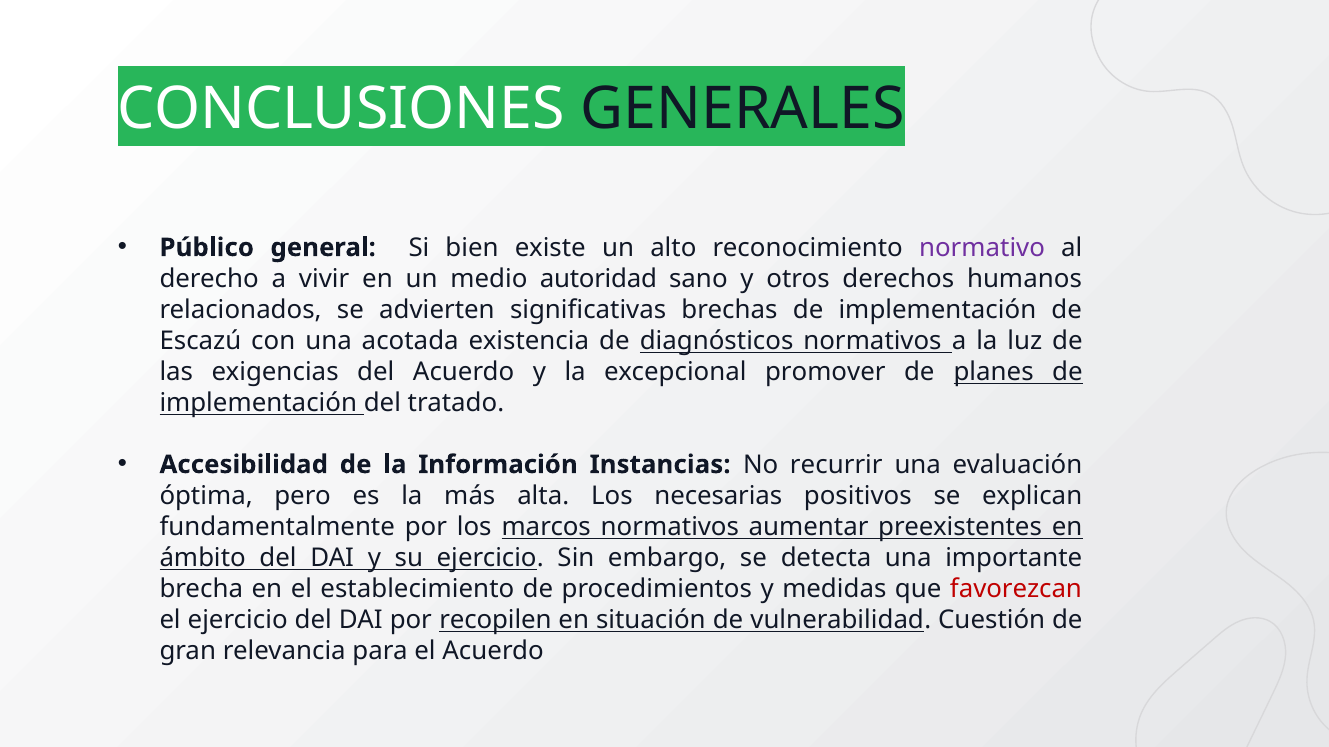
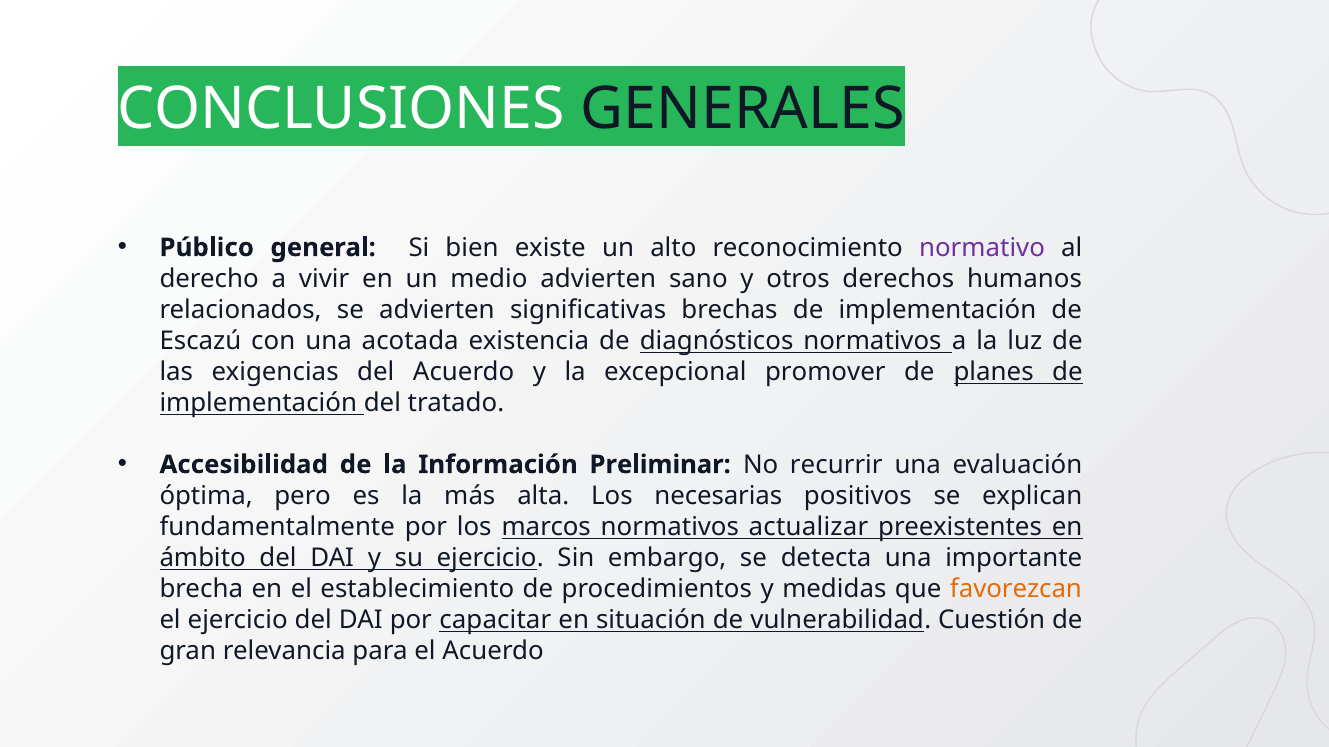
medio autoridad: autoridad -> advierten (598, 279)
Instancias: Instancias -> Preliminar (660, 465)
aumentar: aumentar -> actualizar (808, 527)
favorezcan colour: red -> orange (1016, 589)
recopilen: recopilen -> capacitar (495, 620)
